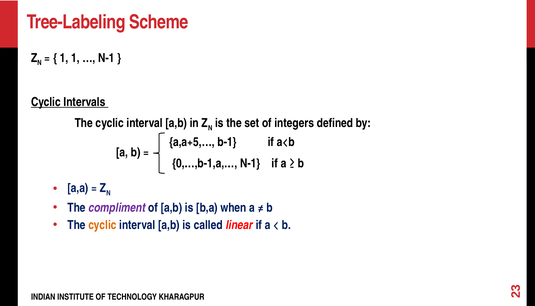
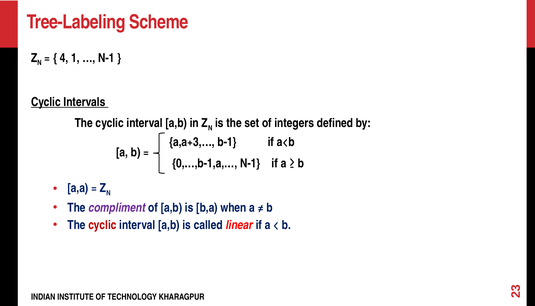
1: 1 -> 4 (64, 58)
a,a+5,…: a,a+5,… -> a,a+3,… (192, 142)
cyclic colour: orange -> red (102, 225)
